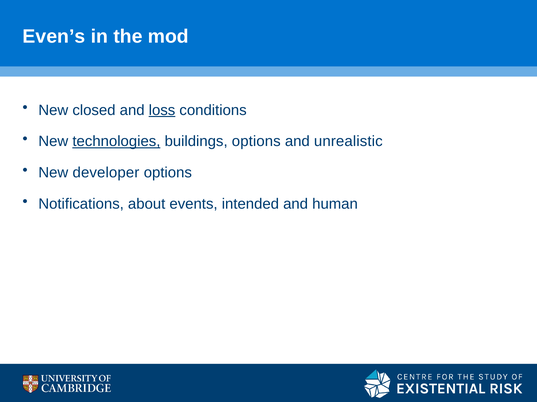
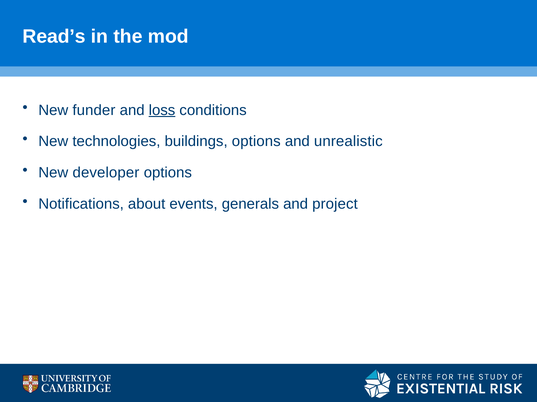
Even’s: Even’s -> Read’s (54, 36)
closed: closed -> funder (94, 110)
technologies underline: present -> none (116, 142)
intended: intended -> generals (250, 204)
human: human -> project (335, 204)
